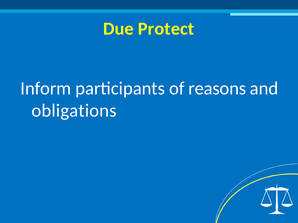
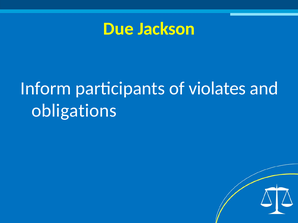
Protect: Protect -> Jackson (166, 29)
reasons: reasons -> violates (217, 88)
